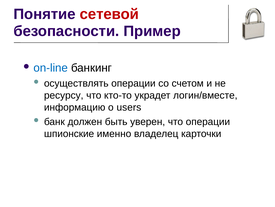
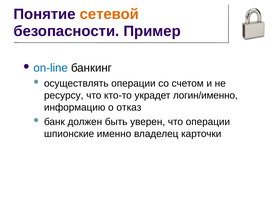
сетевой colour: red -> orange (109, 14)
логин/вместе: логин/вместе -> логин/именно (205, 95)
users: users -> отказ (129, 107)
